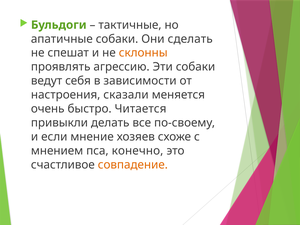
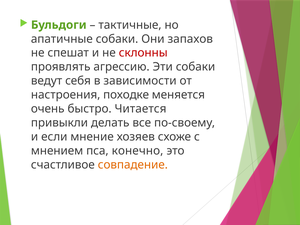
сделать: сделать -> запахов (190, 39)
склонны colour: orange -> red (143, 53)
сказали: сказали -> походке (126, 95)
